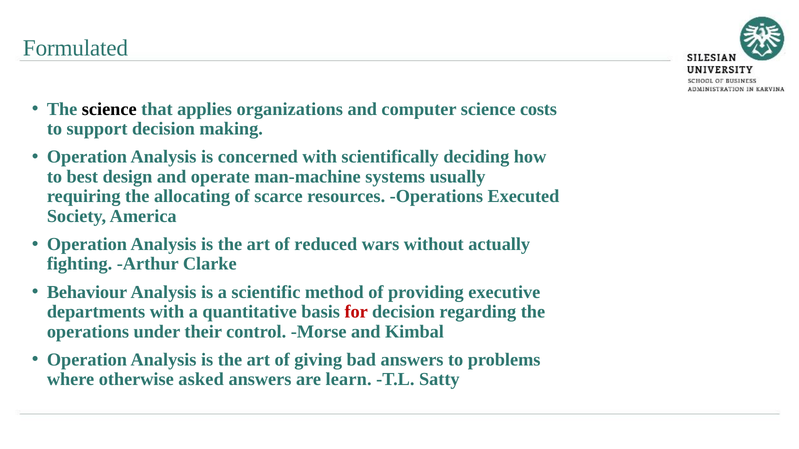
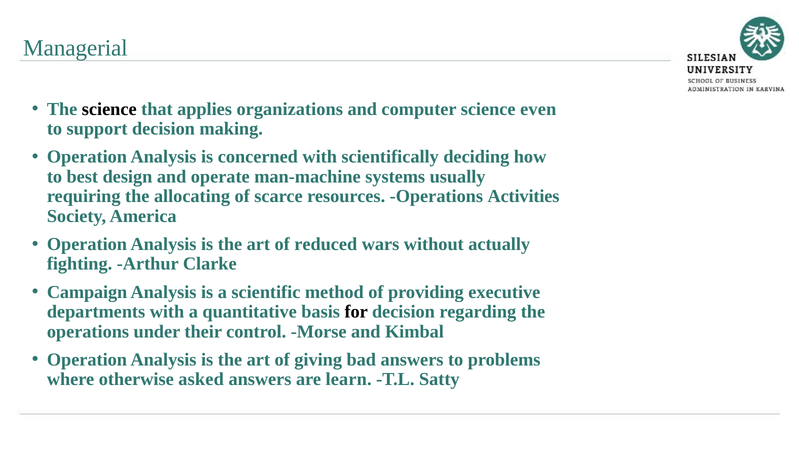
Formulated: Formulated -> Managerial (75, 48)
costs: costs -> even (538, 109)
Executed: Executed -> Activities (523, 197)
Behaviour: Behaviour -> Campaign (87, 292)
for colour: red -> black (356, 312)
